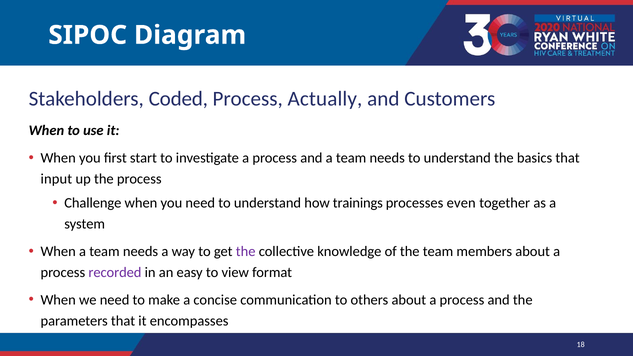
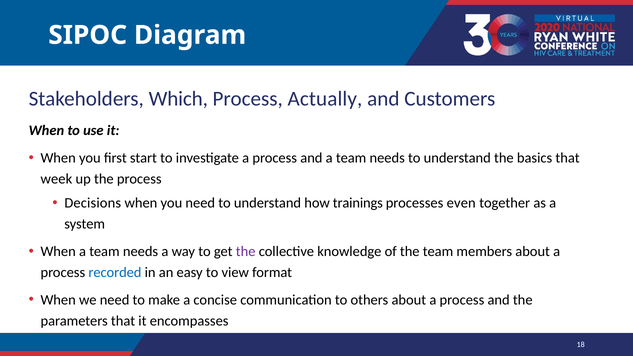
Coded: Coded -> Which (178, 99)
input: input -> week (56, 179)
Challenge: Challenge -> Decisions (93, 203)
recorded colour: purple -> blue (115, 272)
